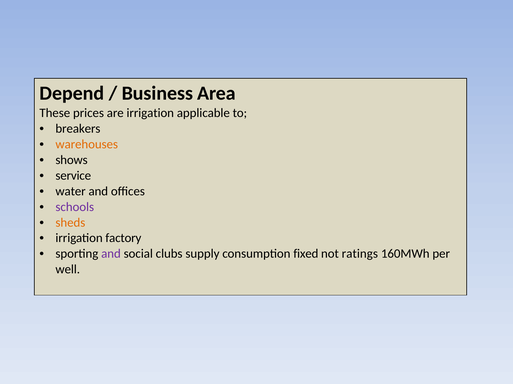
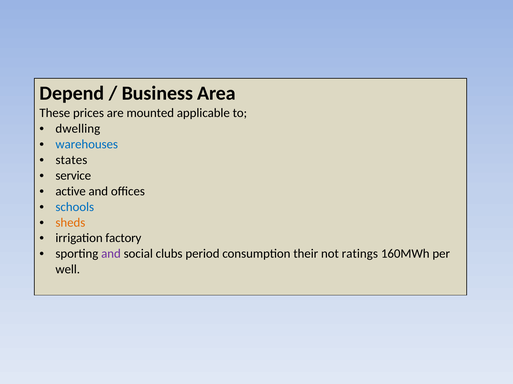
are irrigation: irrigation -> mounted (150, 113)
breakers: breakers -> dwelling (78, 129)
warehouses colour: orange -> blue (87, 145)
shows: shows -> states (71, 160)
water: water -> active (71, 192)
schools colour: purple -> blue (75, 207)
supply: supply -> period (202, 254)
fixed: fixed -> their (306, 254)
